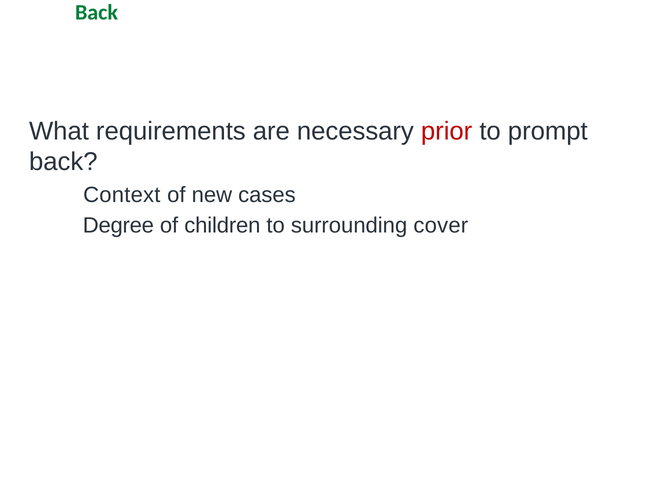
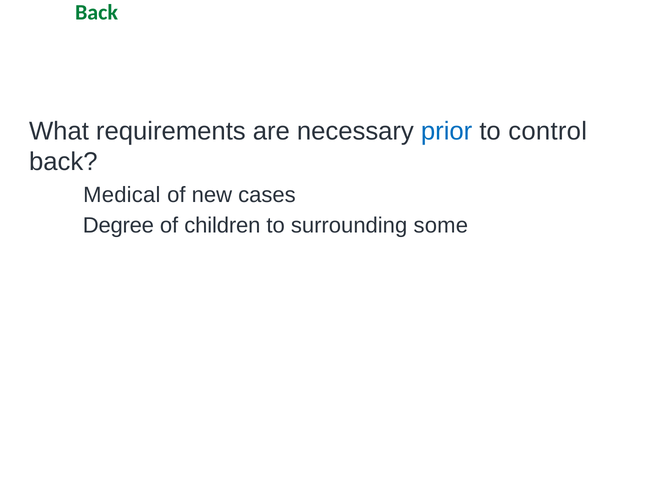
prior colour: red -> blue (447, 131)
prompt: prompt -> control (548, 131)
Context: Context -> Medical (122, 195)
cover: cover -> some (441, 226)
